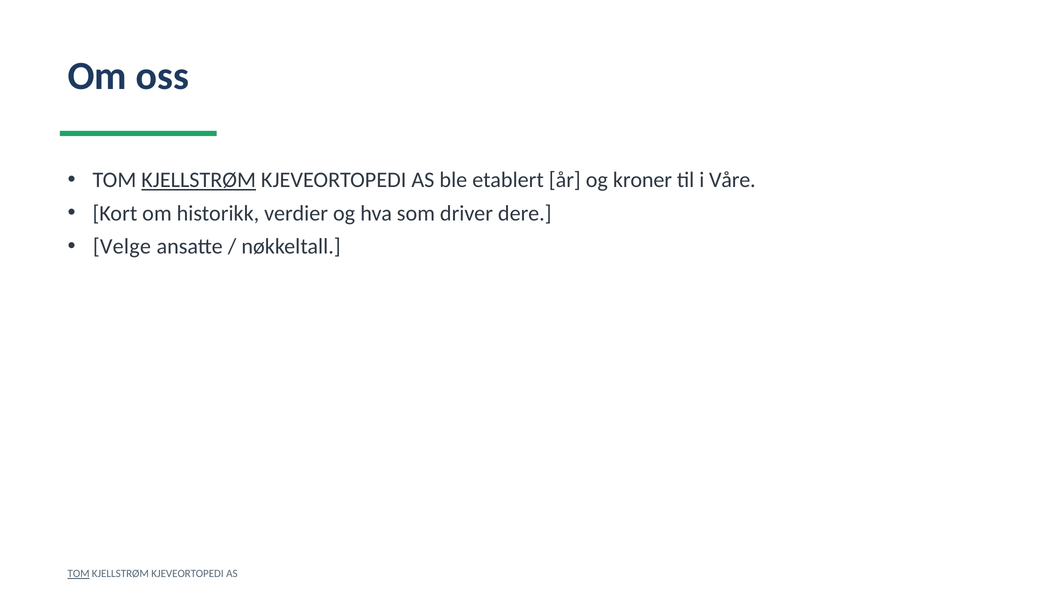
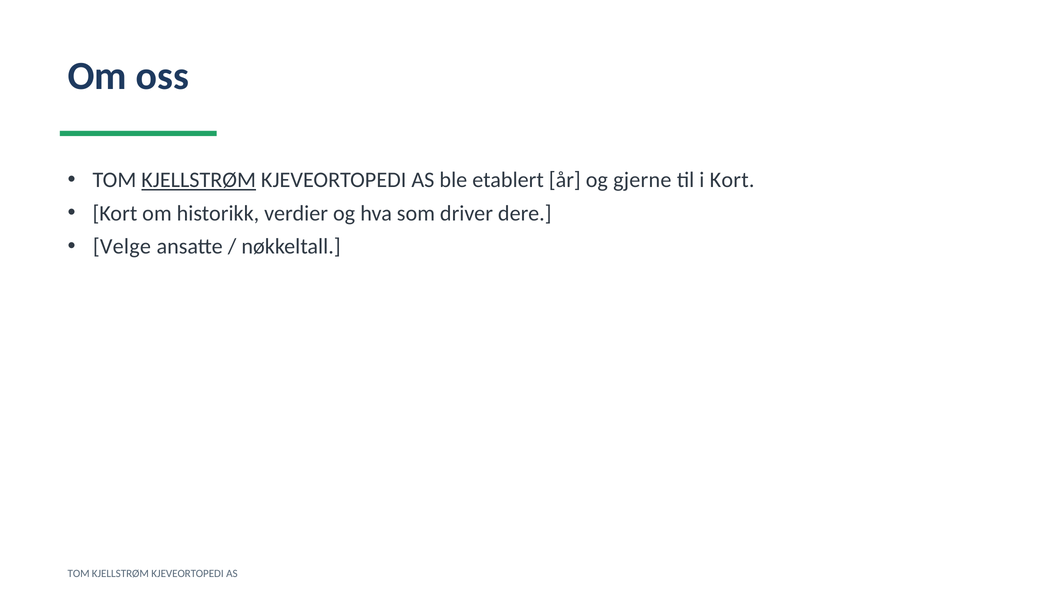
kroner: kroner -> gjerne (642, 180)
i Våre: Våre -> Kort (732, 180)
TOM underline: present -> none (79, 574)
